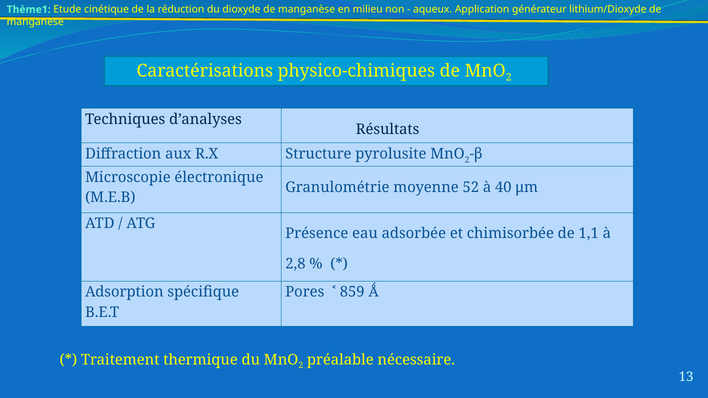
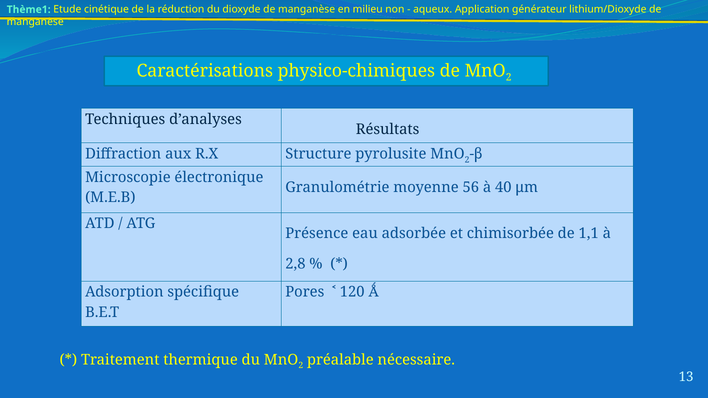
52: 52 -> 56 (471, 187)
859: 859 -> 120 (352, 292)
